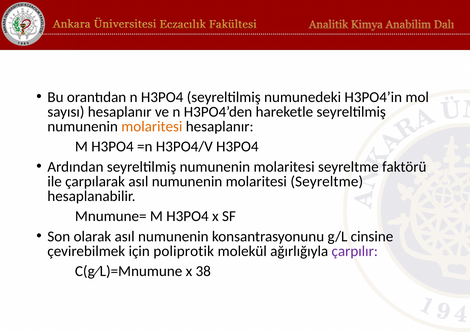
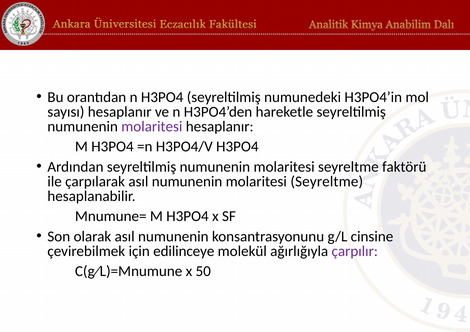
molaritesi colour: orange -> purple (152, 127)
poliprotik: poliprotik -> edilinceye (184, 251)
38: 38 -> 50 (203, 272)
